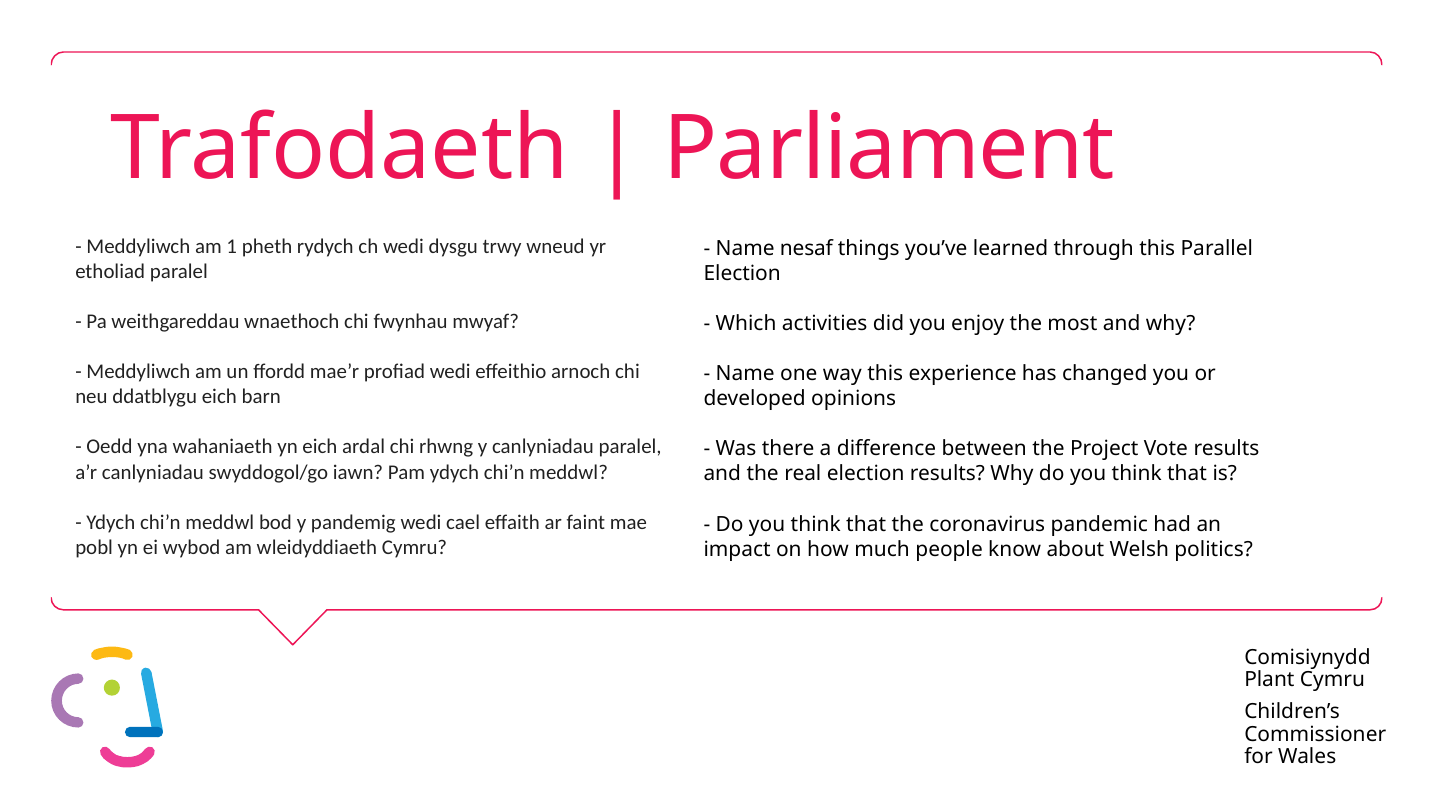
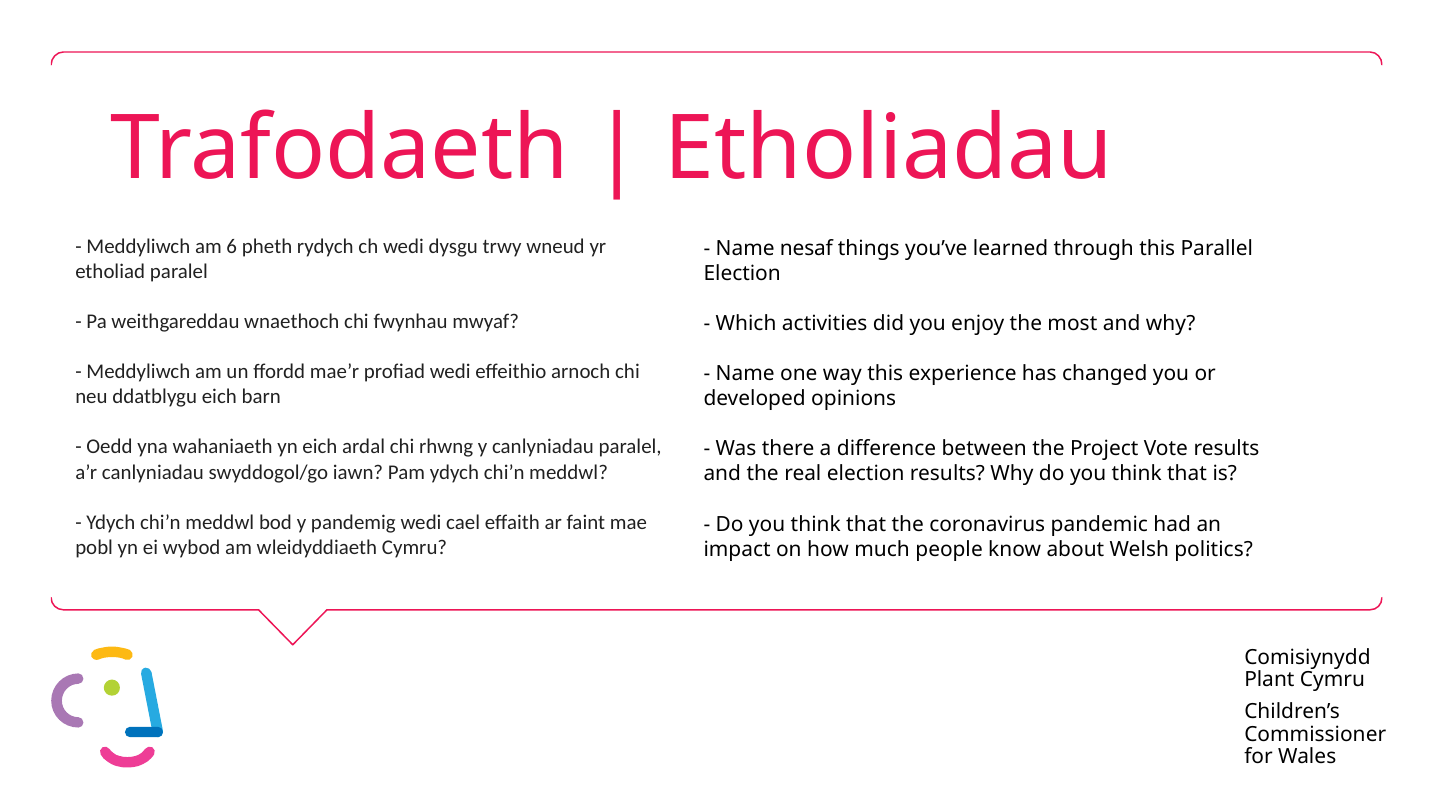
Parliament: Parliament -> Etholiadau (889, 149)
1: 1 -> 6 (232, 246)
